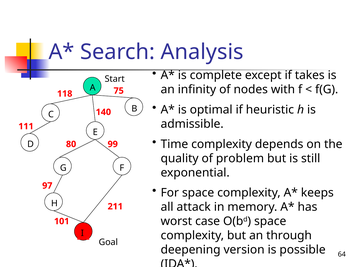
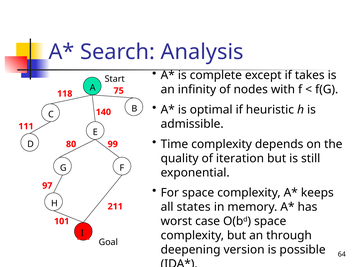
problem: problem -> iteration (240, 159)
attack: attack -> states (194, 208)
